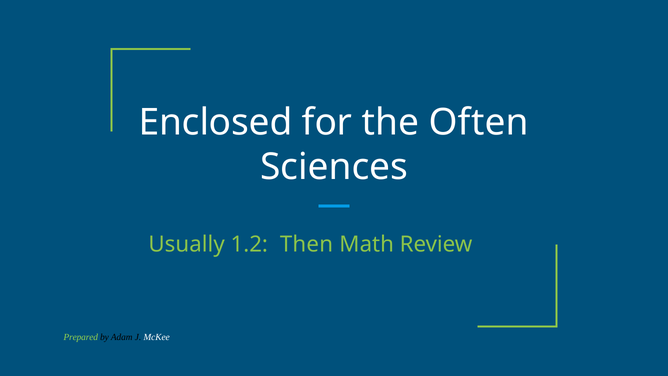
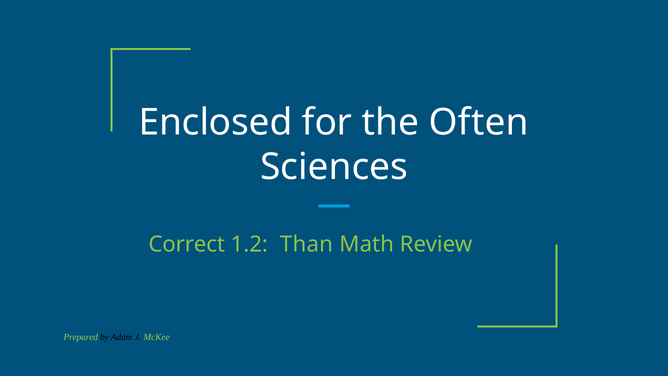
Usually: Usually -> Correct (187, 244)
Then: Then -> Than (306, 244)
McKee colour: white -> light green (157, 337)
